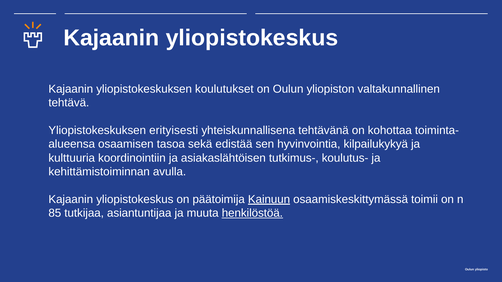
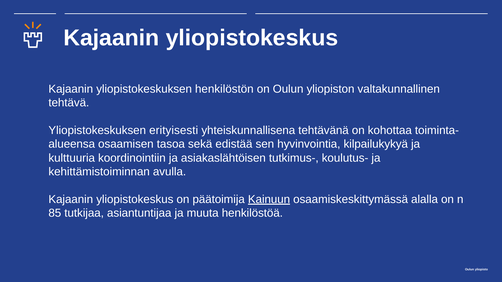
koulutukset: koulutukset -> henkilöstön (224, 89)
toimii: toimii -> alalla (425, 199)
henkilöstöä underline: present -> none (252, 213)
